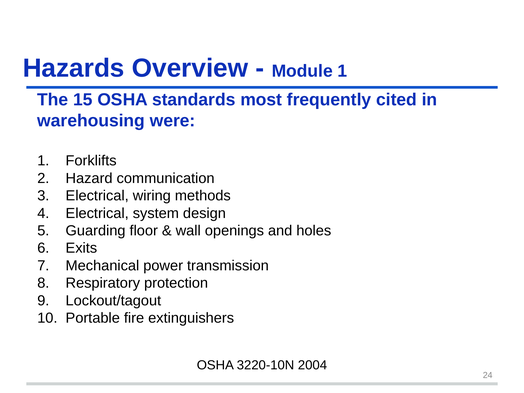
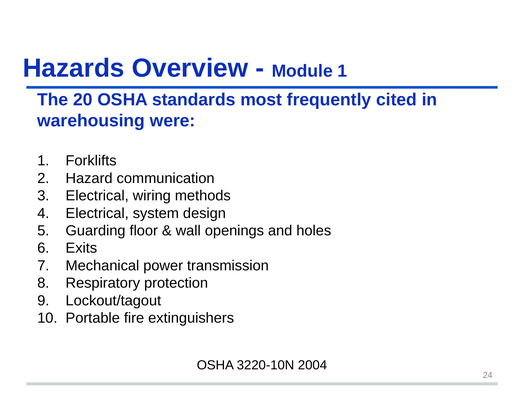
15: 15 -> 20 (83, 100)
